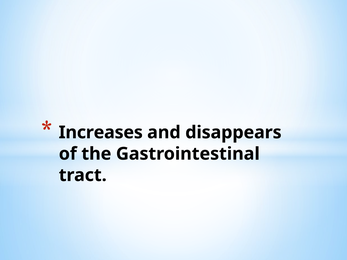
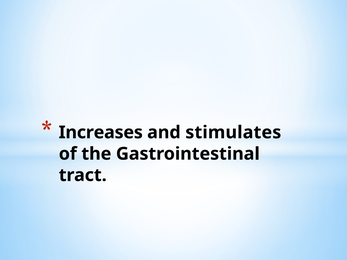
disappears: disappears -> stimulates (233, 133)
